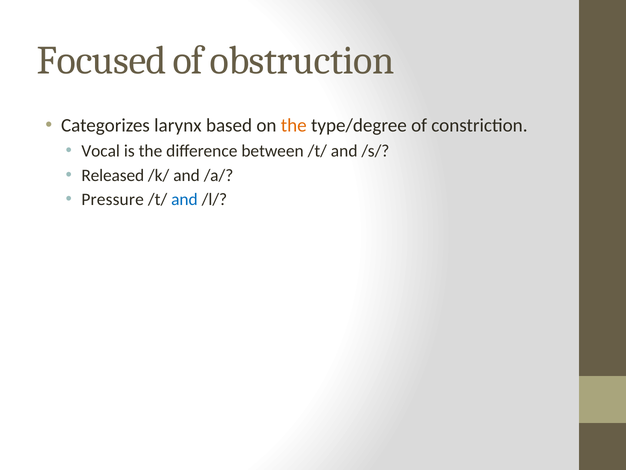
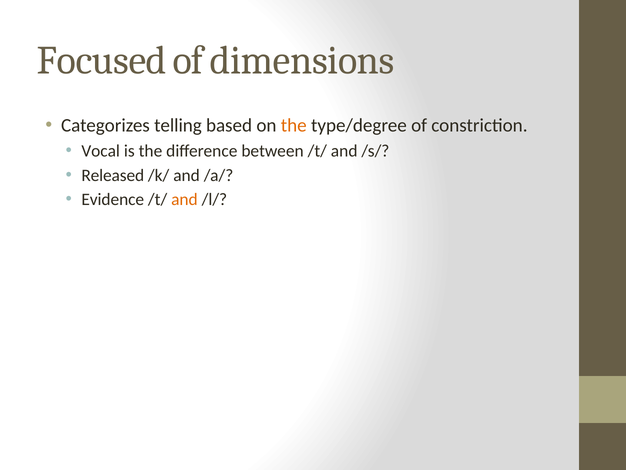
obstruction: obstruction -> dimensions (302, 61)
larynx: larynx -> telling (178, 125)
Pressure: Pressure -> Evidence (113, 199)
and colour: blue -> orange (184, 199)
